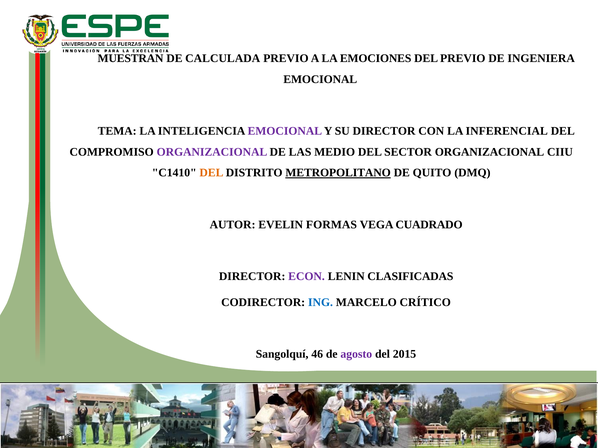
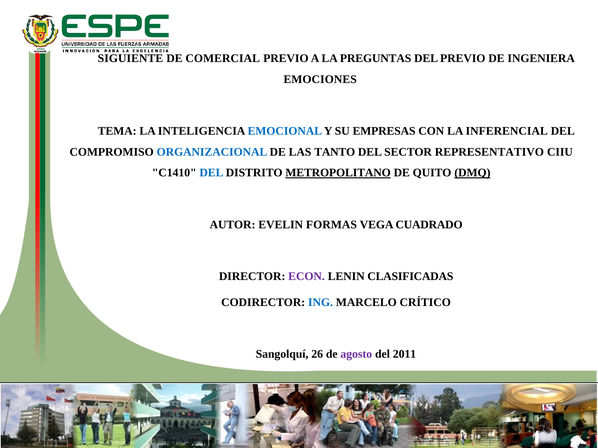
MUESTRAN: MUESTRAN -> SIGUIENTE (130, 58)
CALCULADA: CALCULADA -> COMERCIAL (223, 58)
EMOCIONES: EMOCIONES -> PREGUNTAS (376, 58)
EMOCIONAL: EMOCIONAL -> EMOCIONES (320, 79)
EMOCIONAL colour: purple -> blue (285, 131)
SU DIRECTOR: DIRECTOR -> EMPRESAS (384, 131)
ORGANIZACIONAL colour: purple -> blue (212, 152)
MEDIO: MEDIO -> TANTO (335, 152)
SECTOR ORGANIZACIONAL: ORGANIZACIONAL -> REPRESENTATIVO (489, 152)
DEL colour: orange -> blue (211, 173)
DMQ underline: none -> present (472, 173)
46: 46 -> 26 (317, 354)
2015: 2015 -> 2011 (405, 354)
